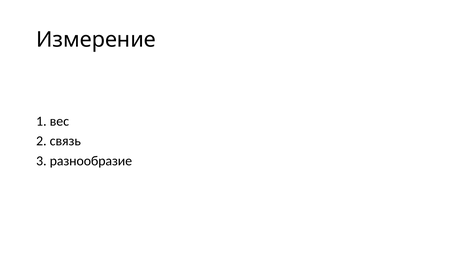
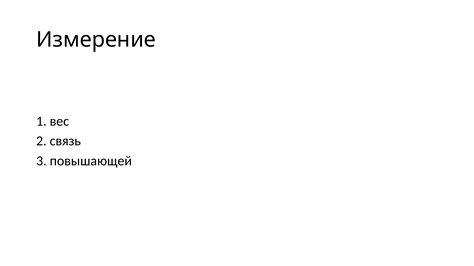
разнообразие: разнообразие -> повышающей (91, 161)
